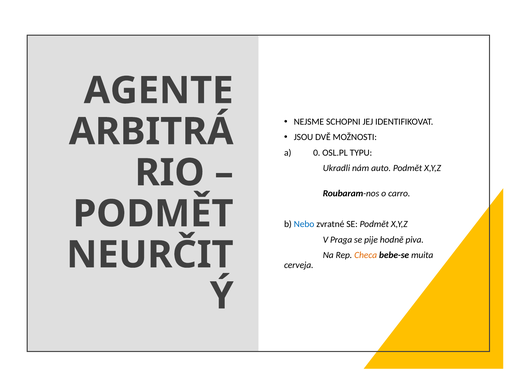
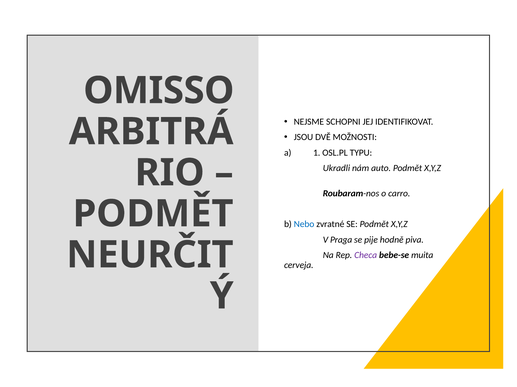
AGENTE: AGENTE -> OMISSO (159, 91)
0: 0 -> 1 (317, 153)
Checa colour: orange -> purple (366, 255)
